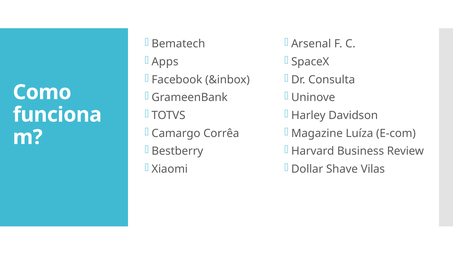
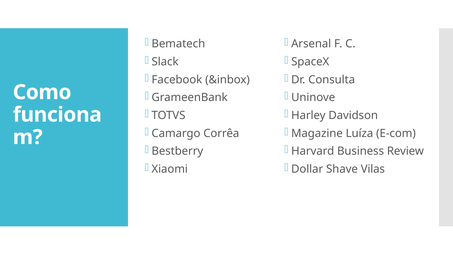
Apps: Apps -> Slack (165, 62)
